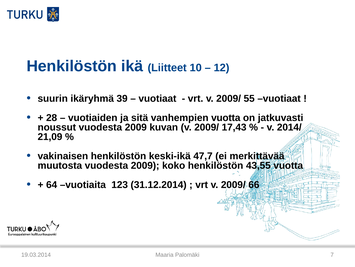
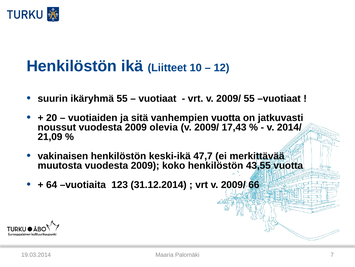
ikäryhmä 39: 39 -> 55 (122, 98)
28: 28 -> 20 (52, 117)
kuvan: kuvan -> olevia (164, 127)
